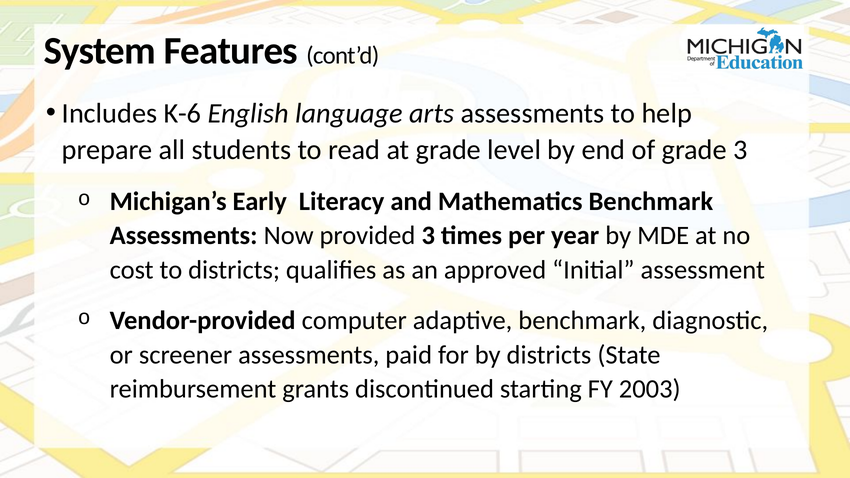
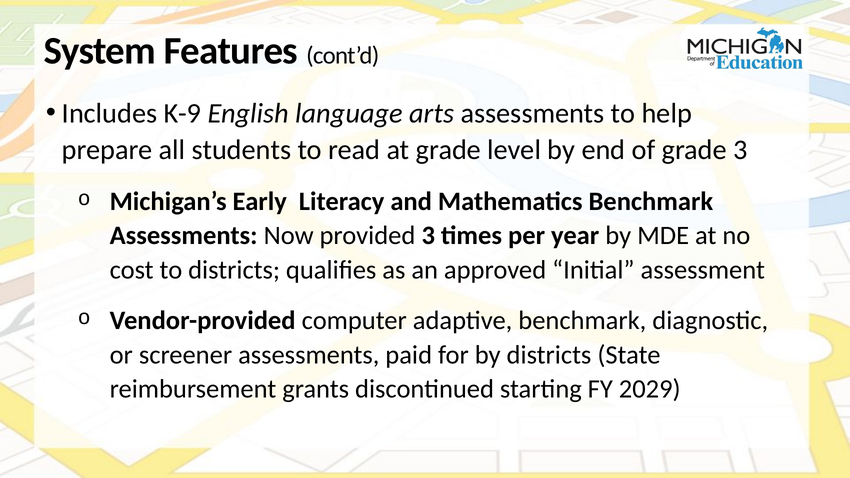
K-6: K-6 -> K-9 (182, 113)
2003: 2003 -> 2029 (650, 389)
